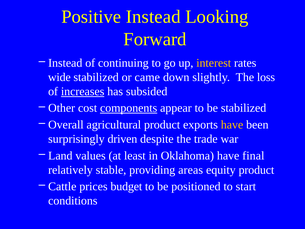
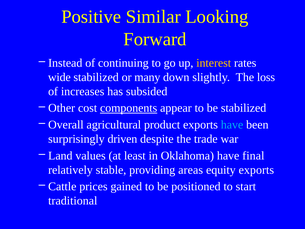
Positive Instead: Instead -> Similar (153, 17)
came: came -> many (147, 77)
increases underline: present -> none (83, 91)
have colour: yellow -> light blue (232, 125)
equity product: product -> exports (256, 170)
budget: budget -> gained (126, 186)
conditions: conditions -> traditional (73, 201)
